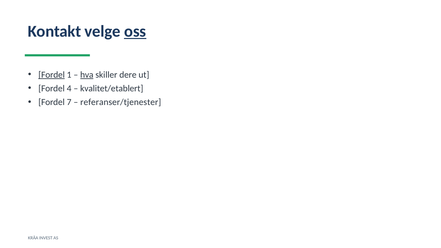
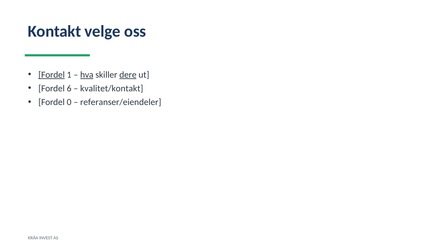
oss underline: present -> none (135, 31)
dere underline: none -> present (128, 75)
4: 4 -> 6 (69, 88)
kvalitet/etablert: kvalitet/etablert -> kvalitet/kontakt (112, 88)
7: 7 -> 0 (69, 102)
referanser/tjenester: referanser/tjenester -> referanser/eiendeler (121, 102)
